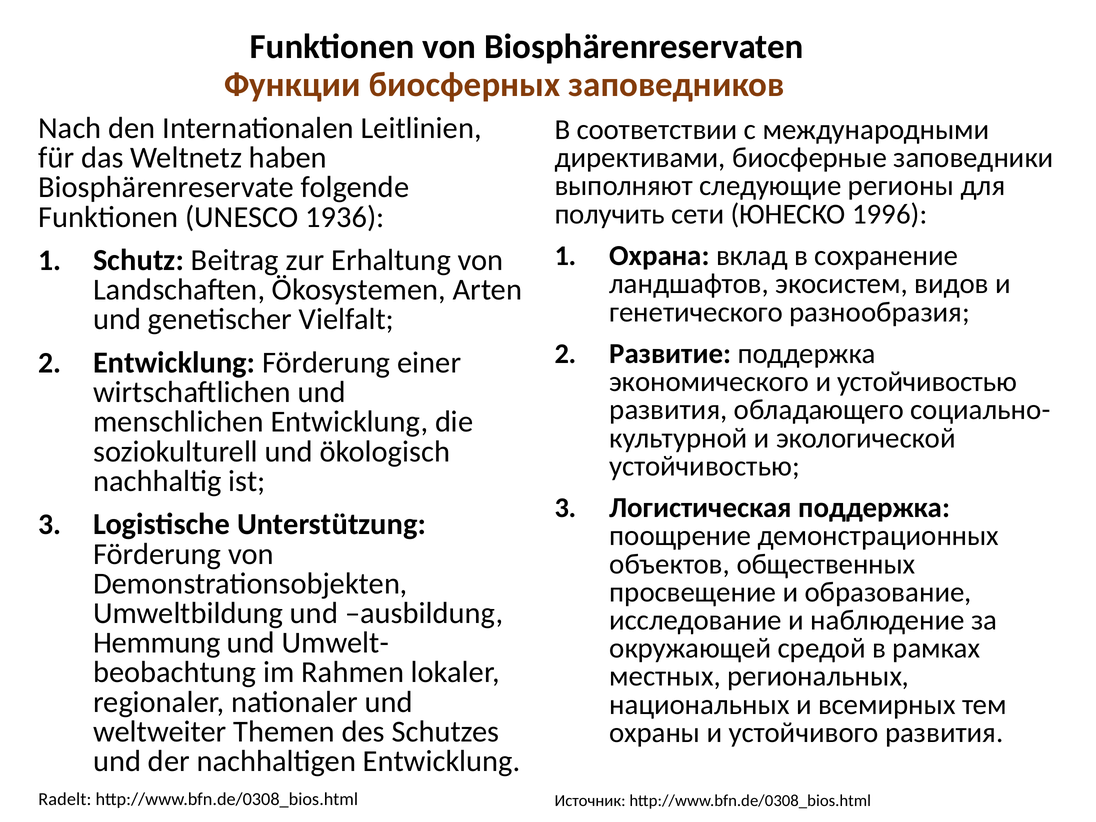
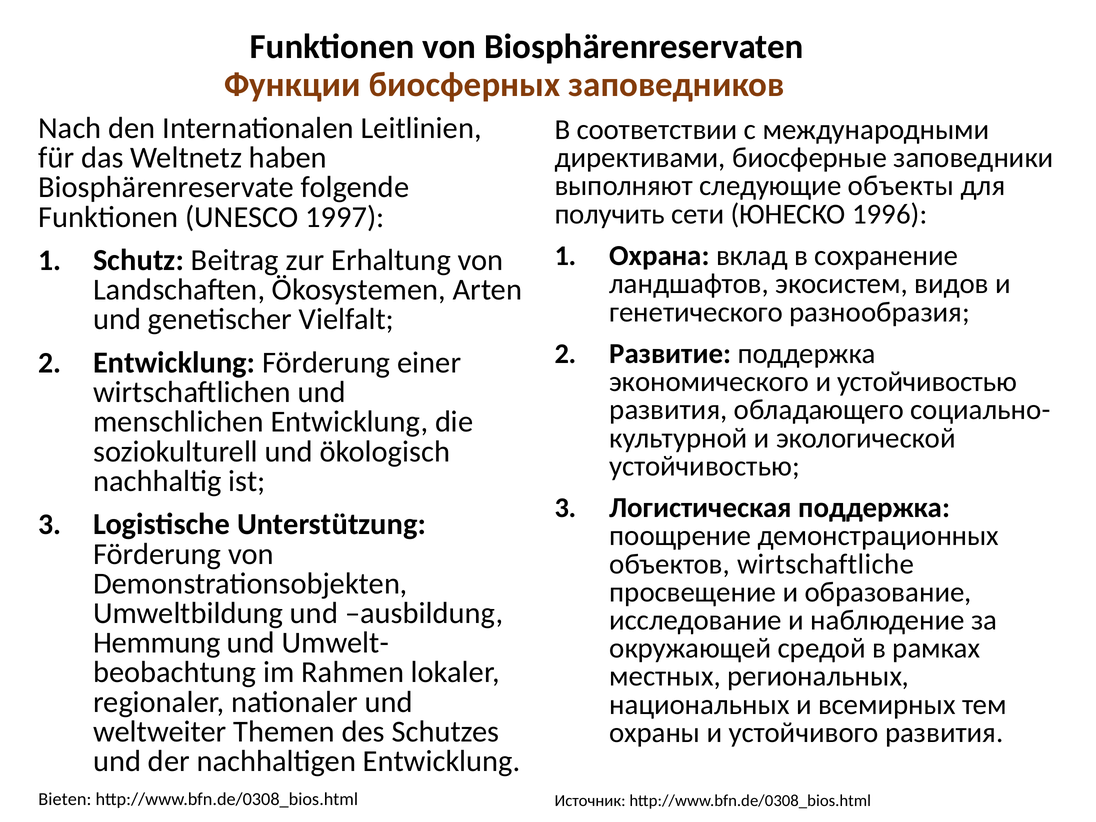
регионы: регионы -> объекты (901, 186)
1936: 1936 -> 1997 (345, 217)
общественных: общественных -> wirtschaftliche (826, 564)
Radelt: Radelt -> Bieten (65, 799)
